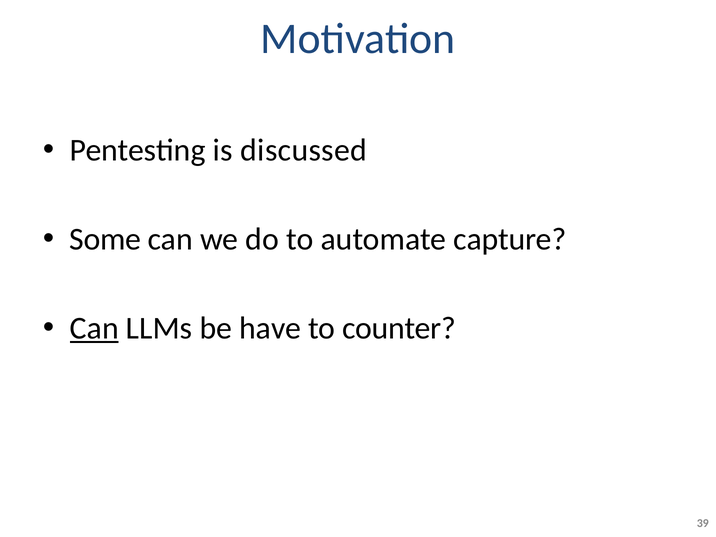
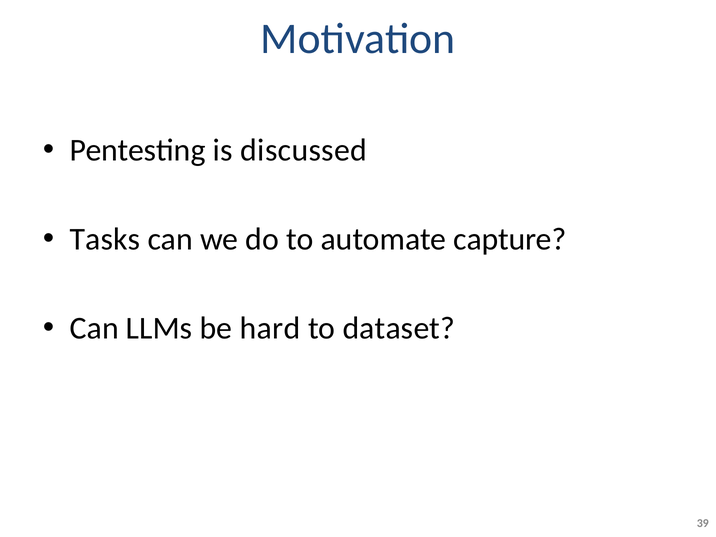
Some: Some -> Tasks (105, 239)
Can underline: present -> none (94, 328)
have: have -> hard (270, 328)
counter: counter -> dataset (399, 328)
